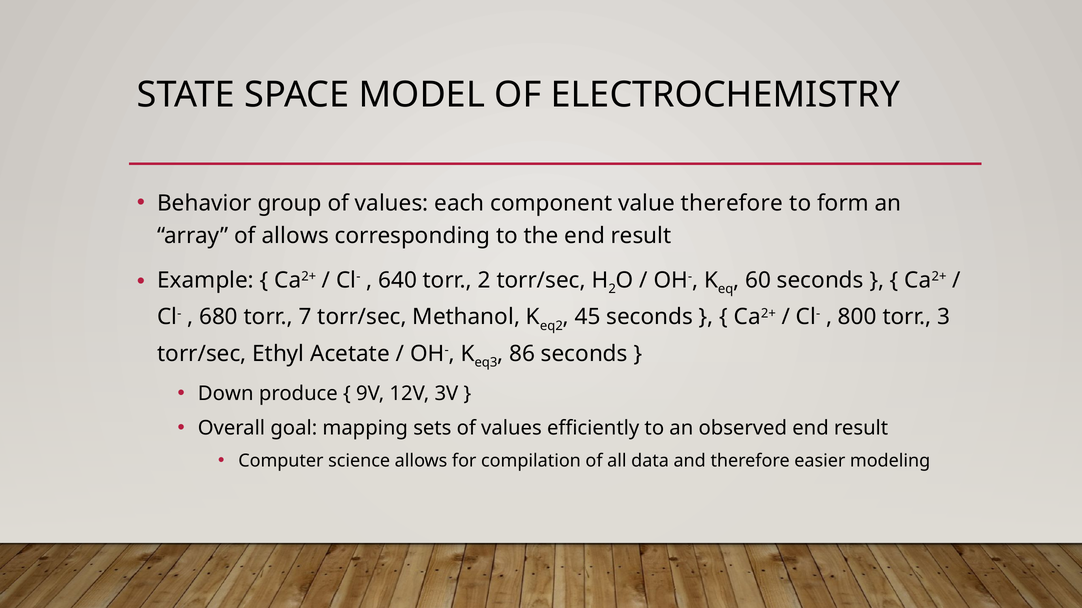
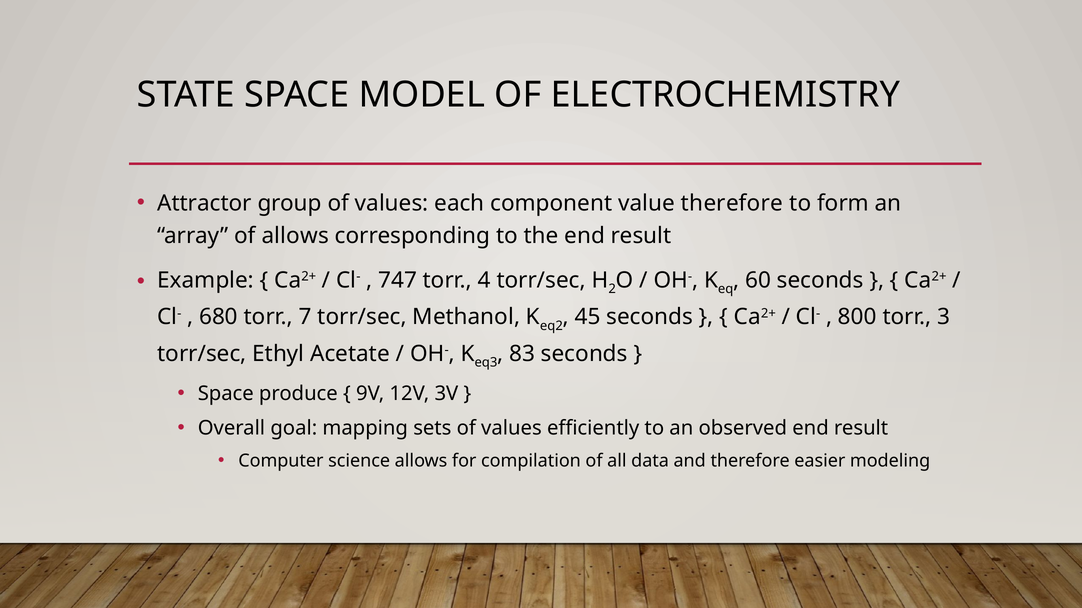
Behavior: Behavior -> Attractor (204, 203)
640: 640 -> 747 (398, 280)
torr 2: 2 -> 4 (484, 280)
86: 86 -> 83 (522, 354)
Down: Down -> Space (226, 394)
